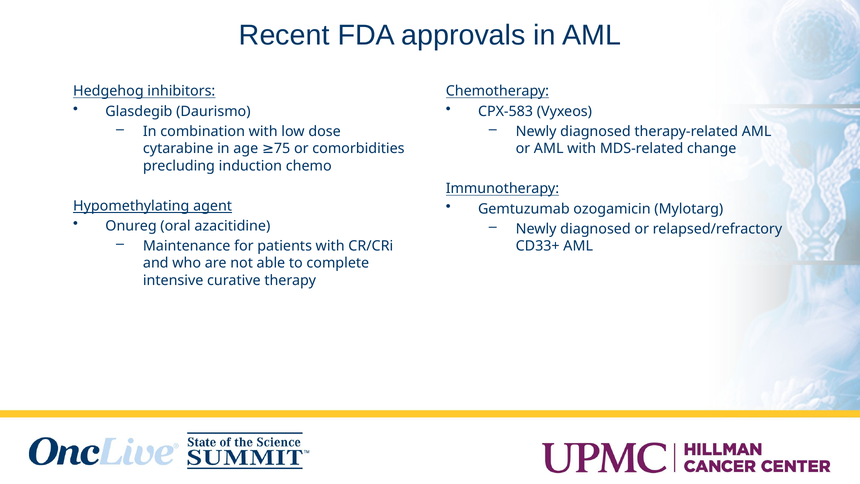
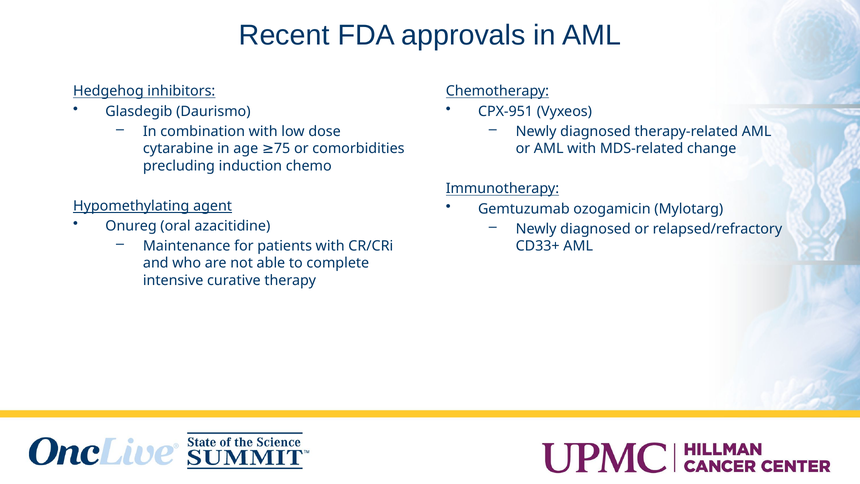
CPX-583: CPX-583 -> CPX-951 (506, 111)
